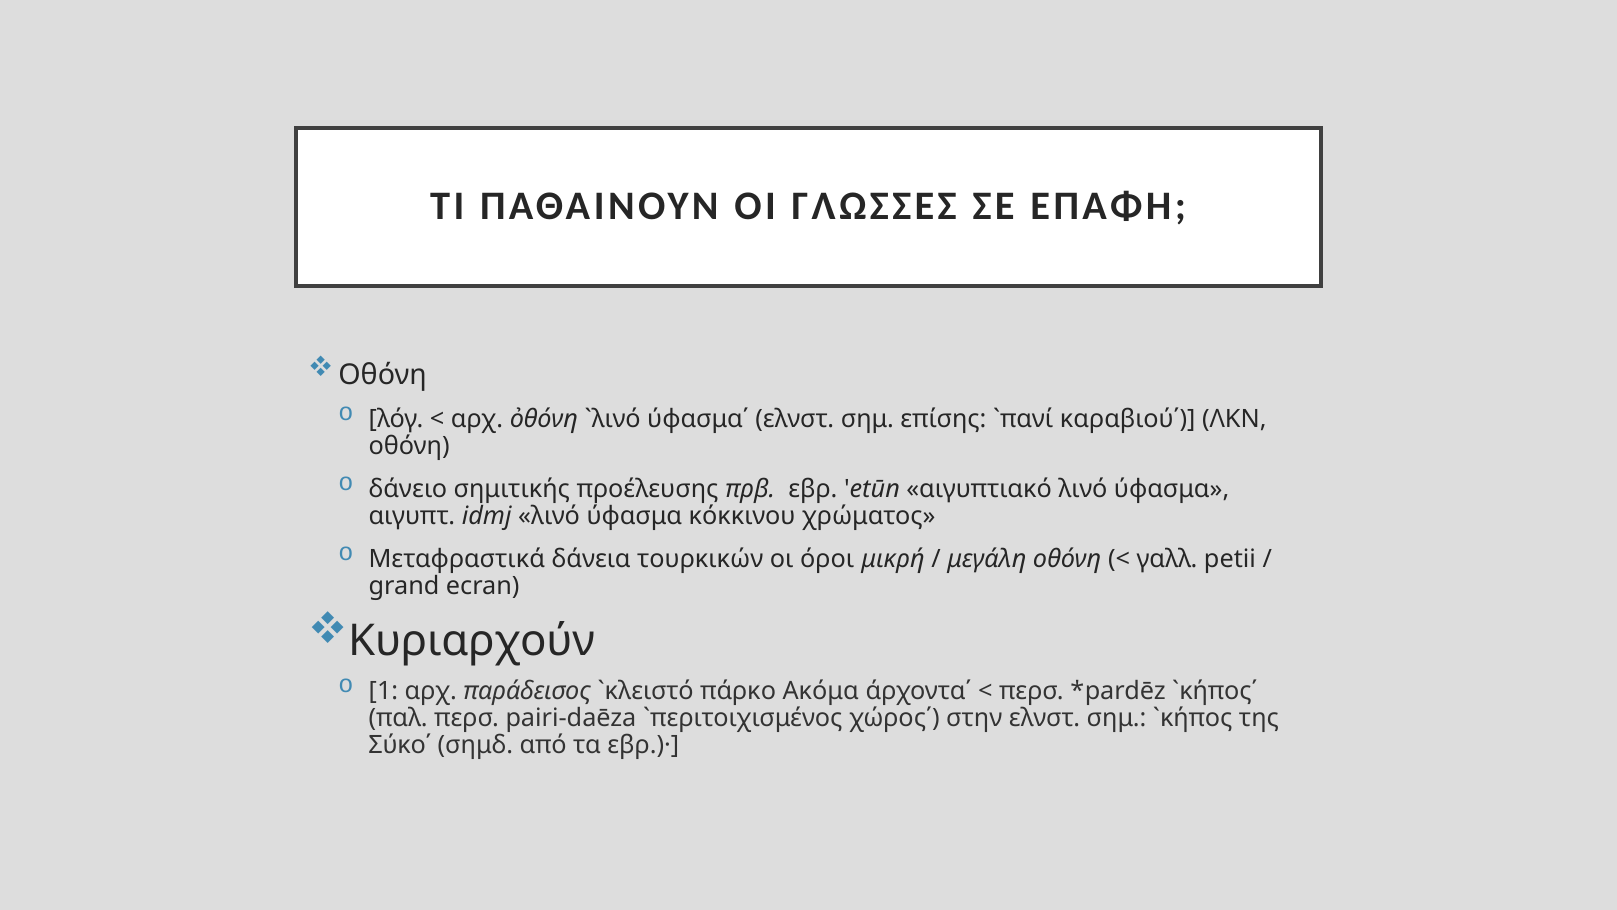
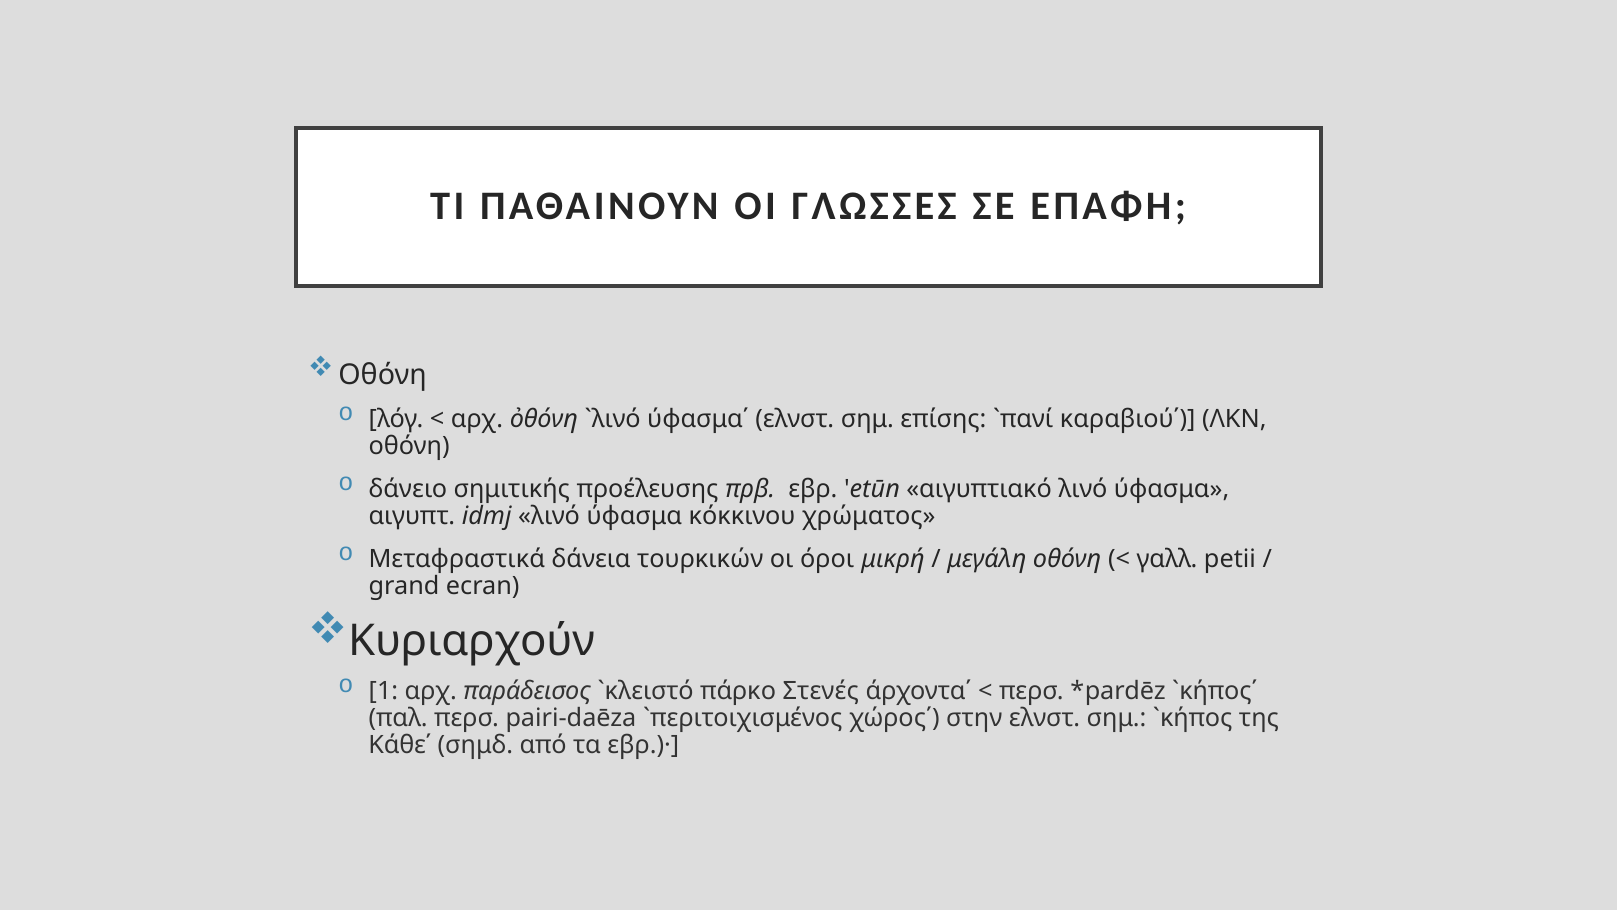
Ακόμα: Ακόμα -> Στενές (821, 691)
Σύκο΄: Σύκο΄ -> Κάθε΄ (400, 745)
